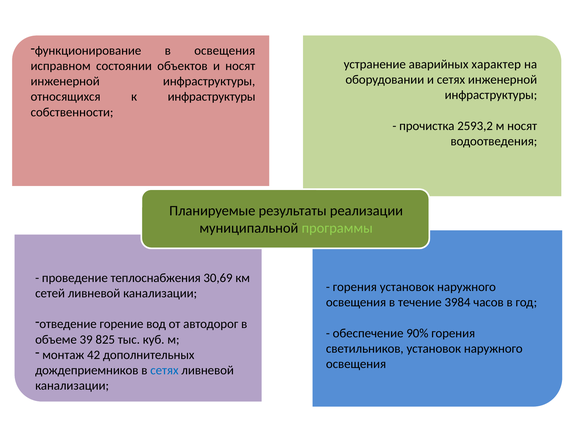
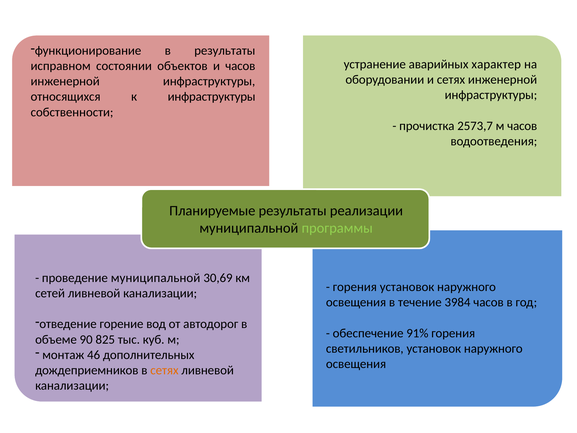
в освещения: освещения -> результаты (225, 51)
и носят: носят -> часов (240, 66)
2593,2: 2593,2 -> 2573,7 (475, 126)
м носят: носят -> часов (522, 126)
проведение теплоснабжения: теплоснабжения -> муниципальной (156, 278)
90%: 90% -> 91% (417, 333)
39: 39 -> 90 (86, 339)
42: 42 -> 46 (94, 355)
сетях colour: blue -> orange (164, 370)
